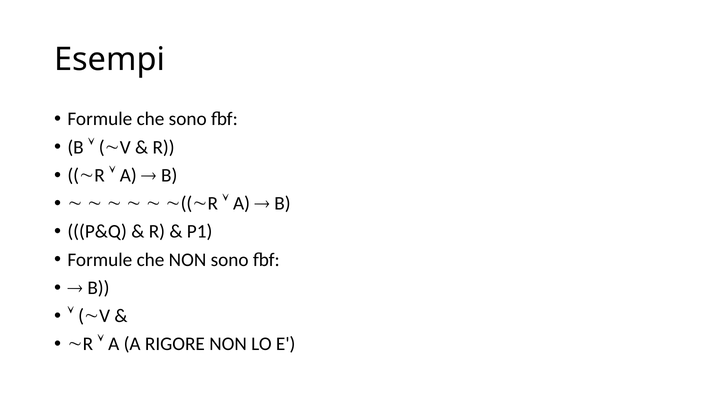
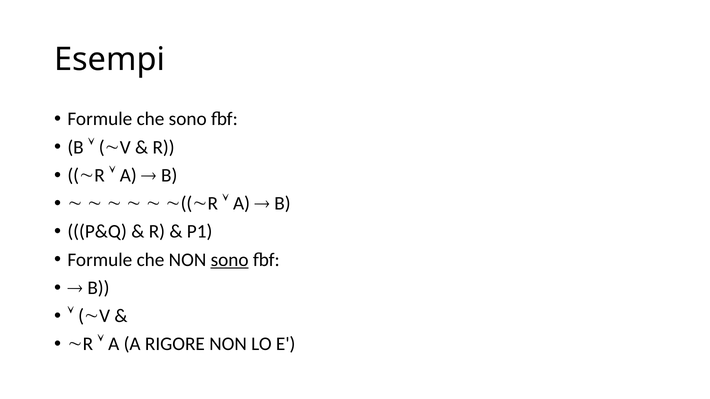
sono underline: none -> present (230, 260)
